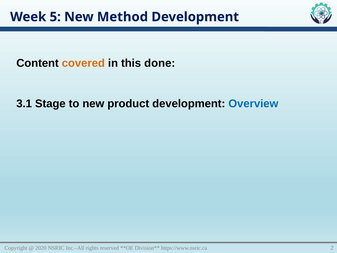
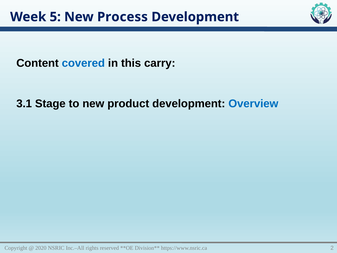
Method: Method -> Process (122, 17)
covered colour: orange -> blue (83, 63)
done: done -> carry (160, 63)
